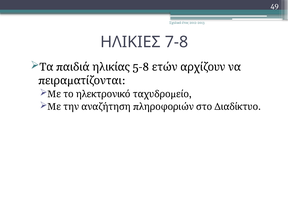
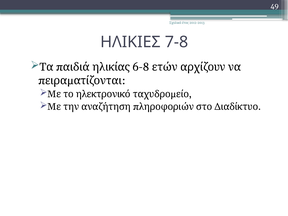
5-8: 5-8 -> 6-8 (141, 67)
